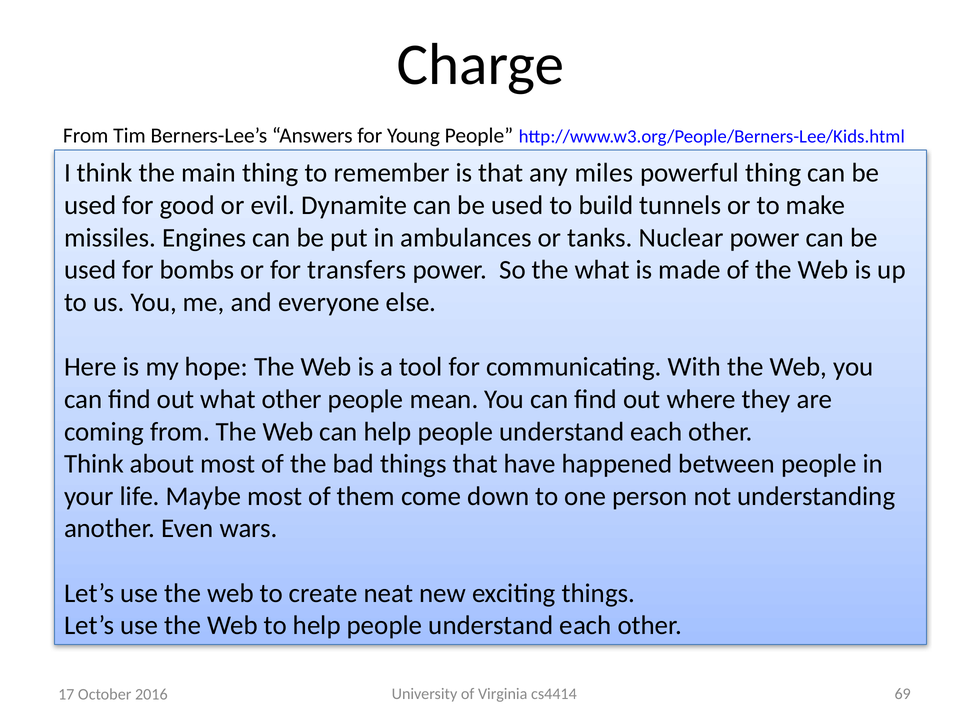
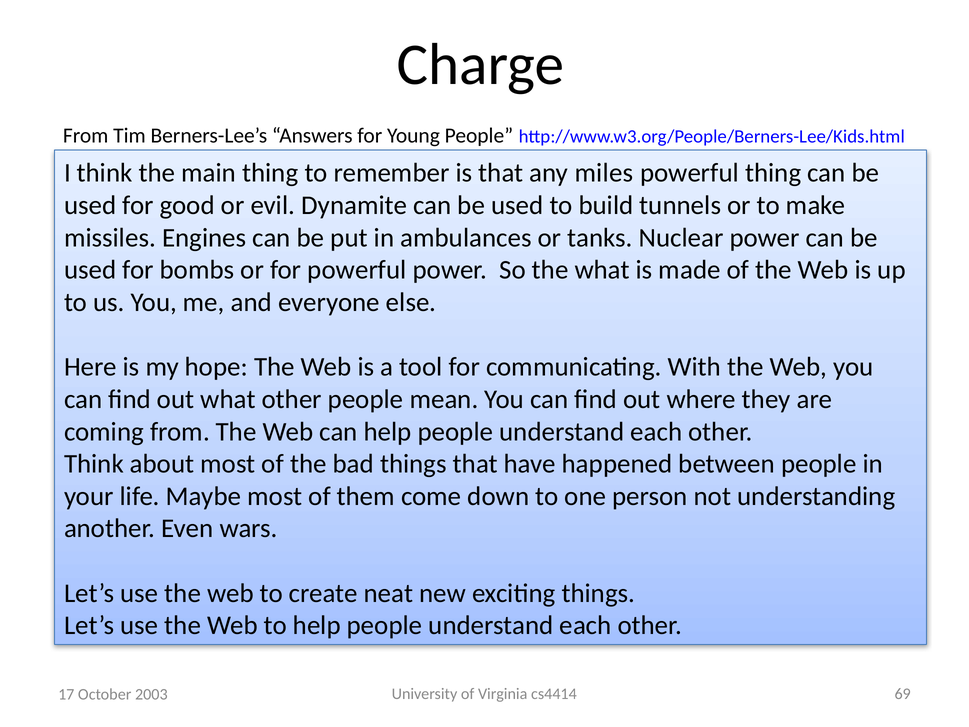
for transfers: transfers -> powerful (357, 270)
2016: 2016 -> 2003 (151, 694)
